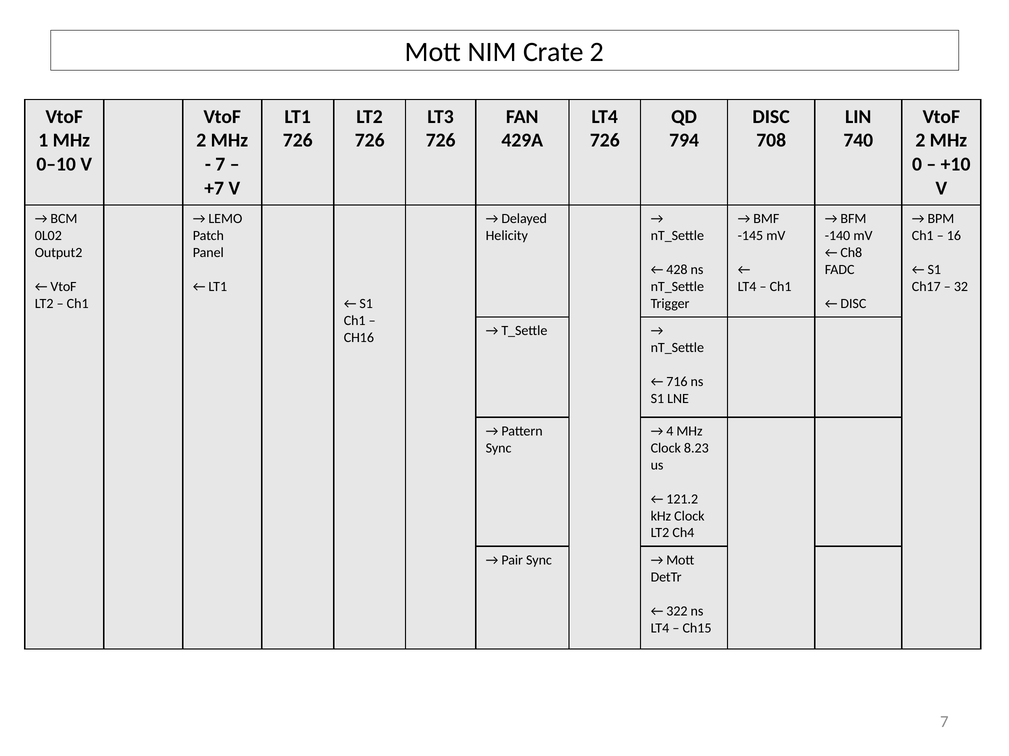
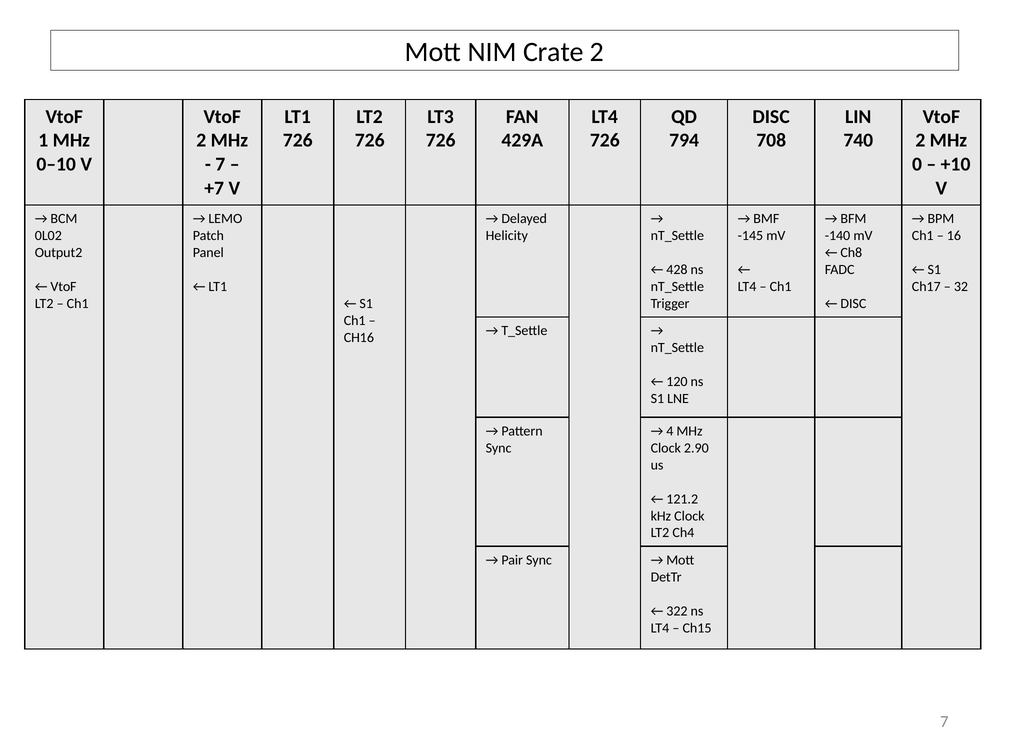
716: 716 -> 120 (677, 382)
8.23: 8.23 -> 2.90 (696, 448)
